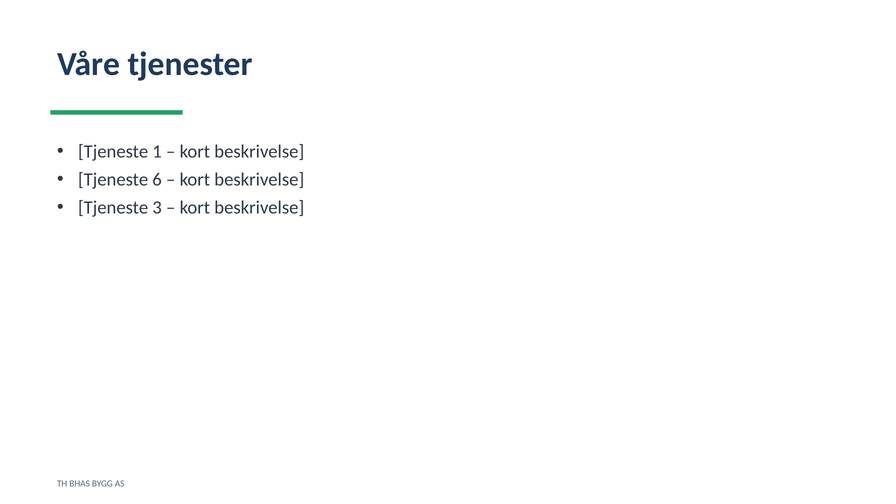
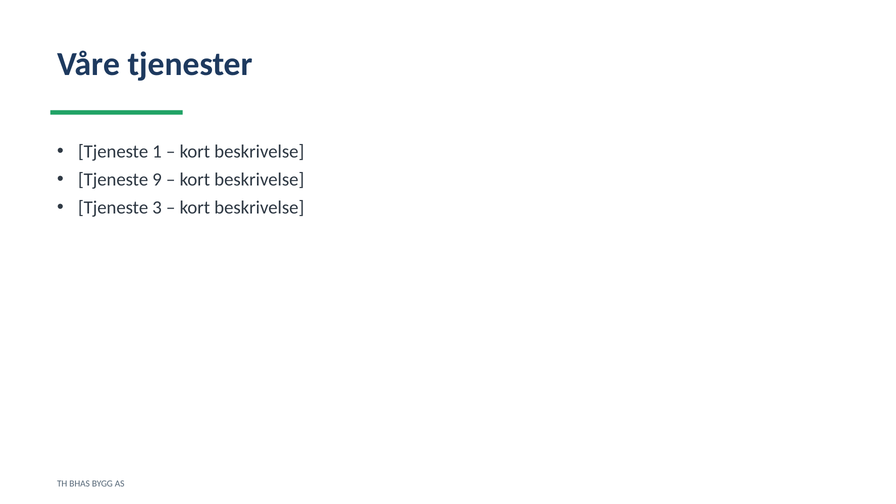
6: 6 -> 9 (157, 180)
